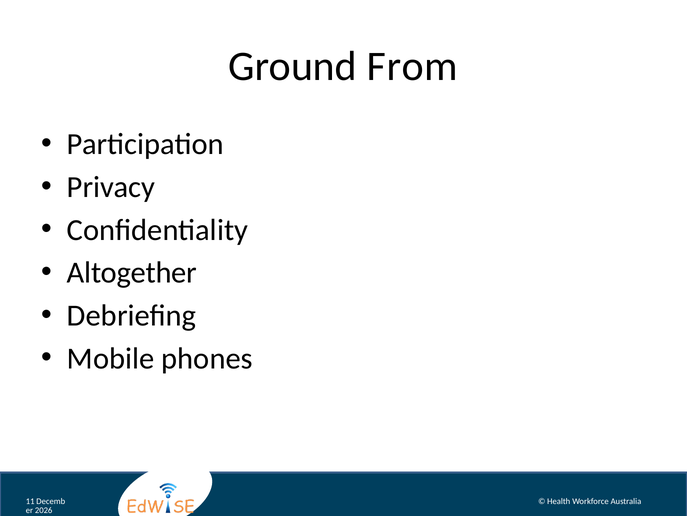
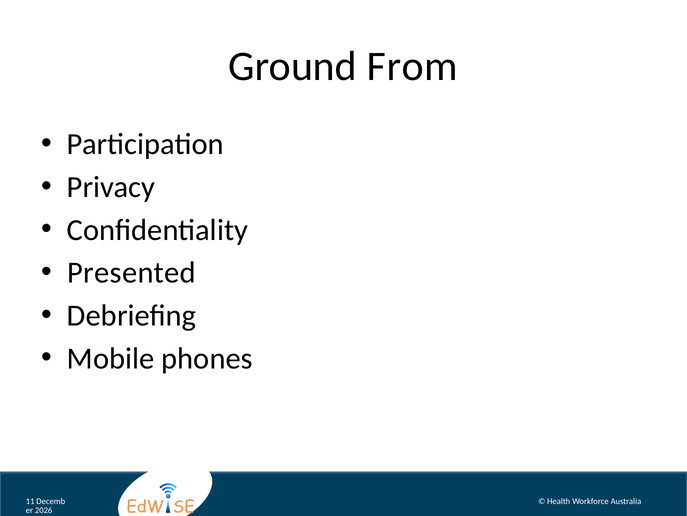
Altogether: Altogether -> Presented (132, 272)
